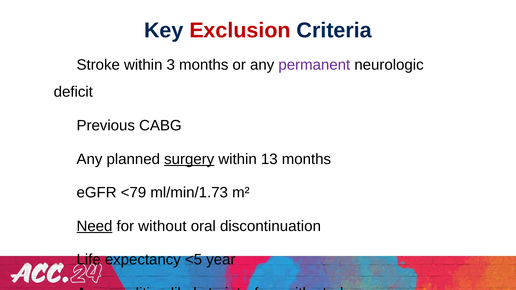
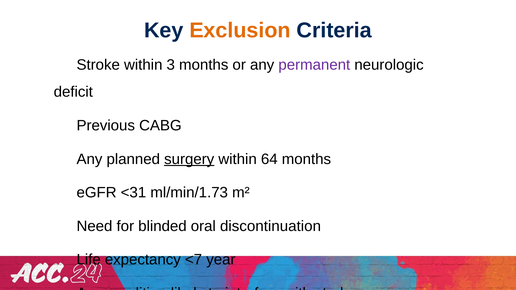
Exclusion colour: red -> orange (240, 30)
13: 13 -> 64 (269, 159)
<79: <79 -> <31 (133, 193)
Need underline: present -> none (94, 226)
without: without -> blinded (162, 226)
<5: <5 -> <7 (194, 260)
